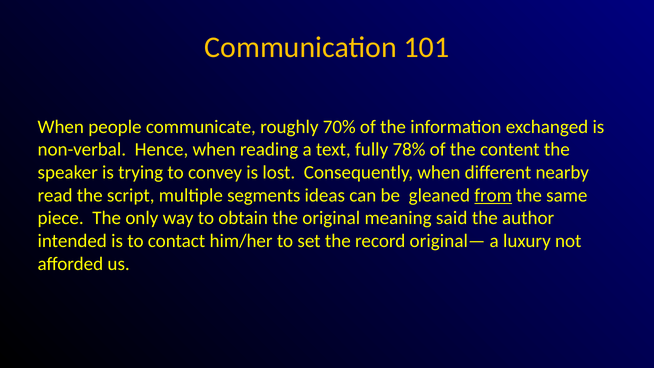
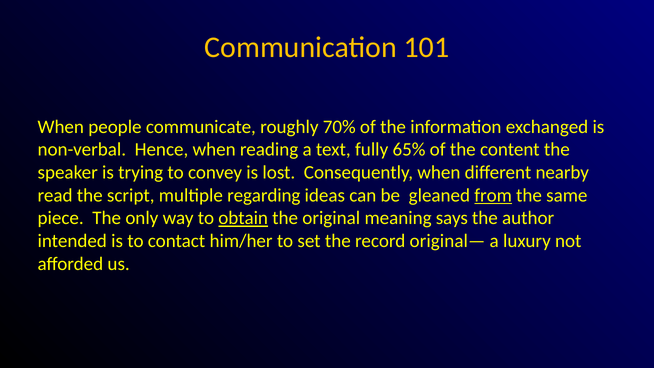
78%: 78% -> 65% (409, 150)
segments: segments -> regarding (264, 195)
obtain underline: none -> present (243, 218)
said: said -> says (452, 218)
